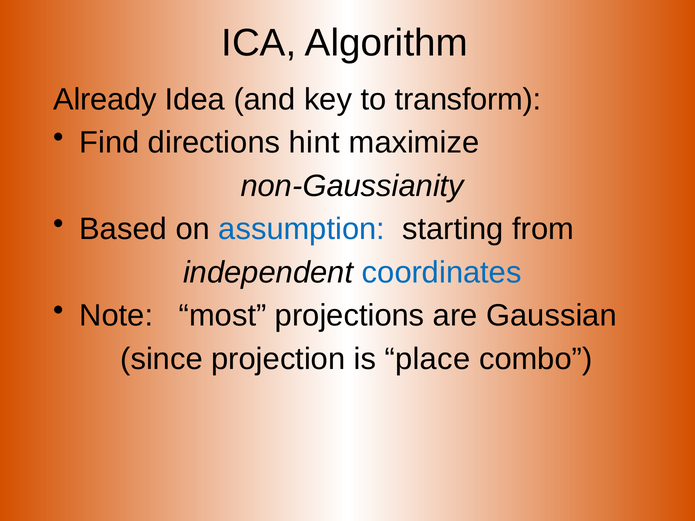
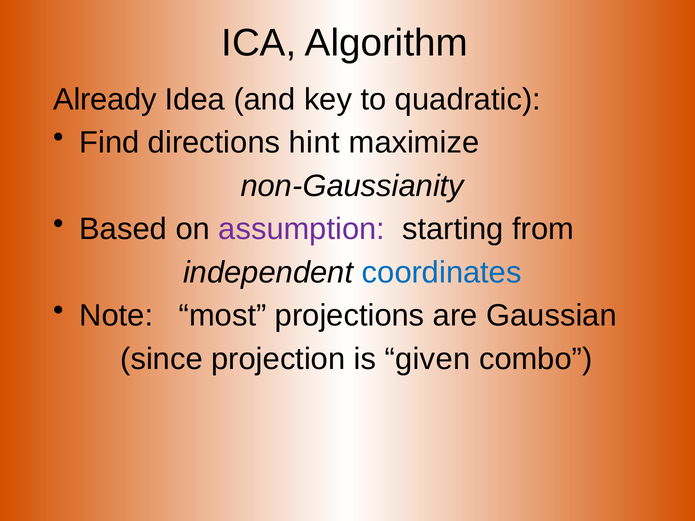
transform: transform -> quadratic (468, 99)
assumption colour: blue -> purple (302, 229)
place: place -> given (428, 359)
